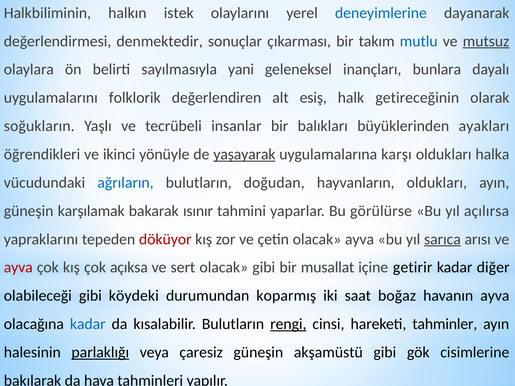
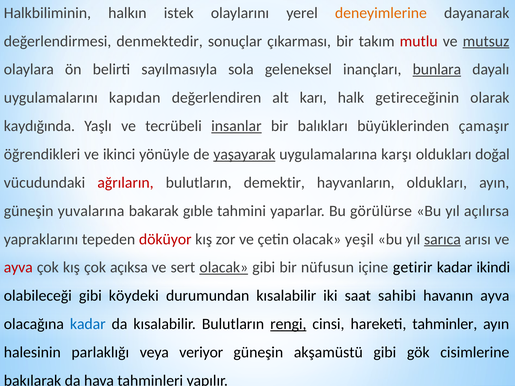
deneyimlerine colour: blue -> orange (381, 13)
mutlu colour: blue -> red (419, 41)
yani: yani -> sola (241, 70)
bunlara underline: none -> present (437, 70)
folklorik: folklorik -> kapıdan (135, 98)
esiş: esiş -> karı (313, 98)
soğukların: soğukların -> kaydığında (39, 126)
insanlar underline: none -> present (236, 126)
ayakları: ayakları -> çamaşır (484, 126)
halka: halka -> doğal (492, 154)
ağrıların colour: blue -> red (126, 183)
doğudan: doğudan -> demektir (274, 183)
karşılamak: karşılamak -> yuvalarına (91, 211)
ısınır: ısınır -> gıble (198, 211)
olacak ayva: ayva -> yeşil (359, 239)
olacak underline: none -> present (224, 268)
musallat: musallat -> nüfusun (327, 268)
diğer: diğer -> ikindi (493, 268)
durumundan koparmış: koparmış -> kısalabilir (286, 296)
boğaz: boğaz -> sahibi (397, 296)
parlaklığı underline: present -> none (100, 353)
çaresiz: çaresiz -> veriyor (201, 353)
